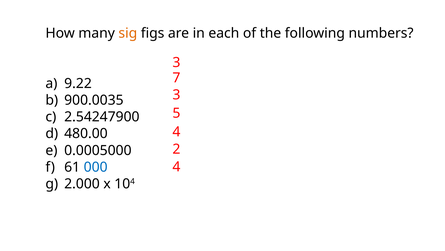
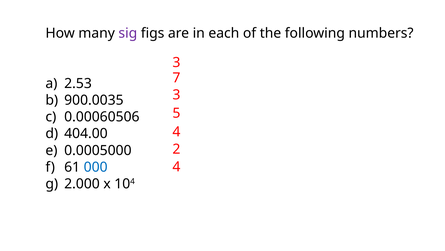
sig colour: orange -> purple (128, 33)
9.22: 9.22 -> 2.53 (78, 83)
2.54247900: 2.54247900 -> 0.00060506 (102, 117)
480.00: 480.00 -> 404.00 (86, 133)
